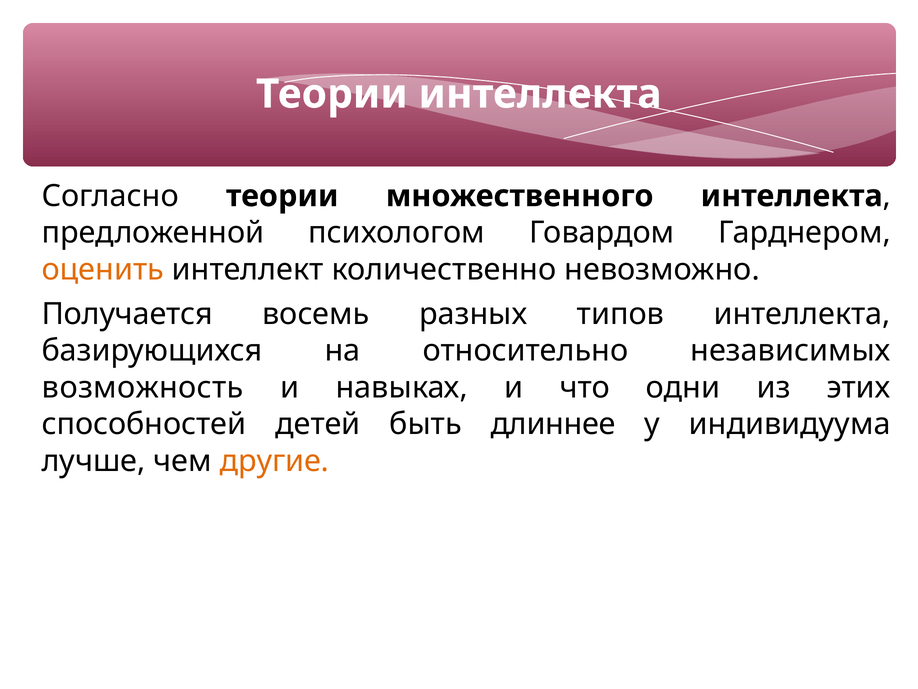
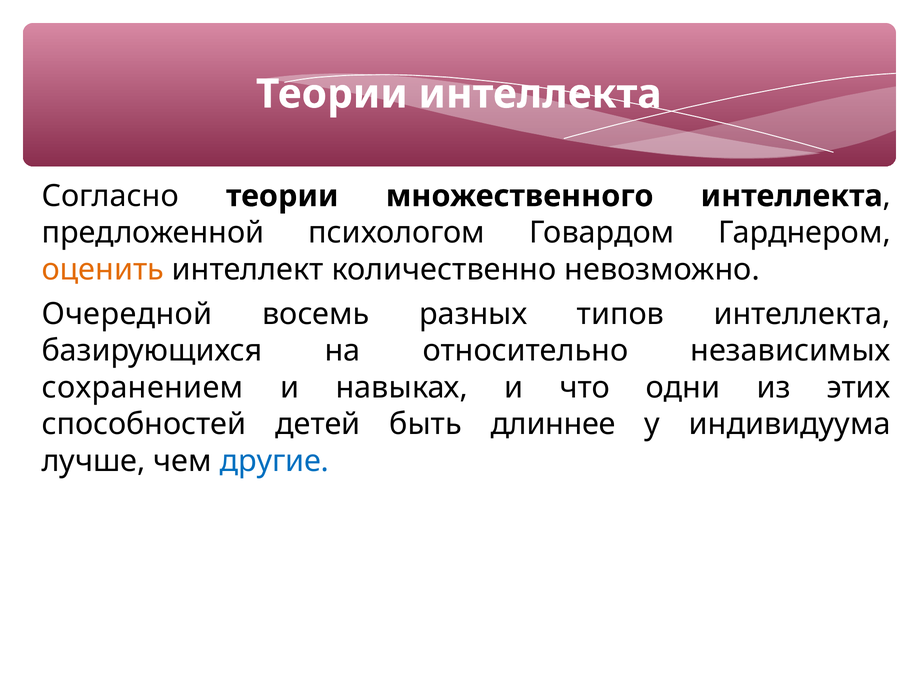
Получается: Получается -> Очередной (127, 314)
возможность: возможность -> сохранением (143, 387)
другие colour: orange -> blue (274, 461)
